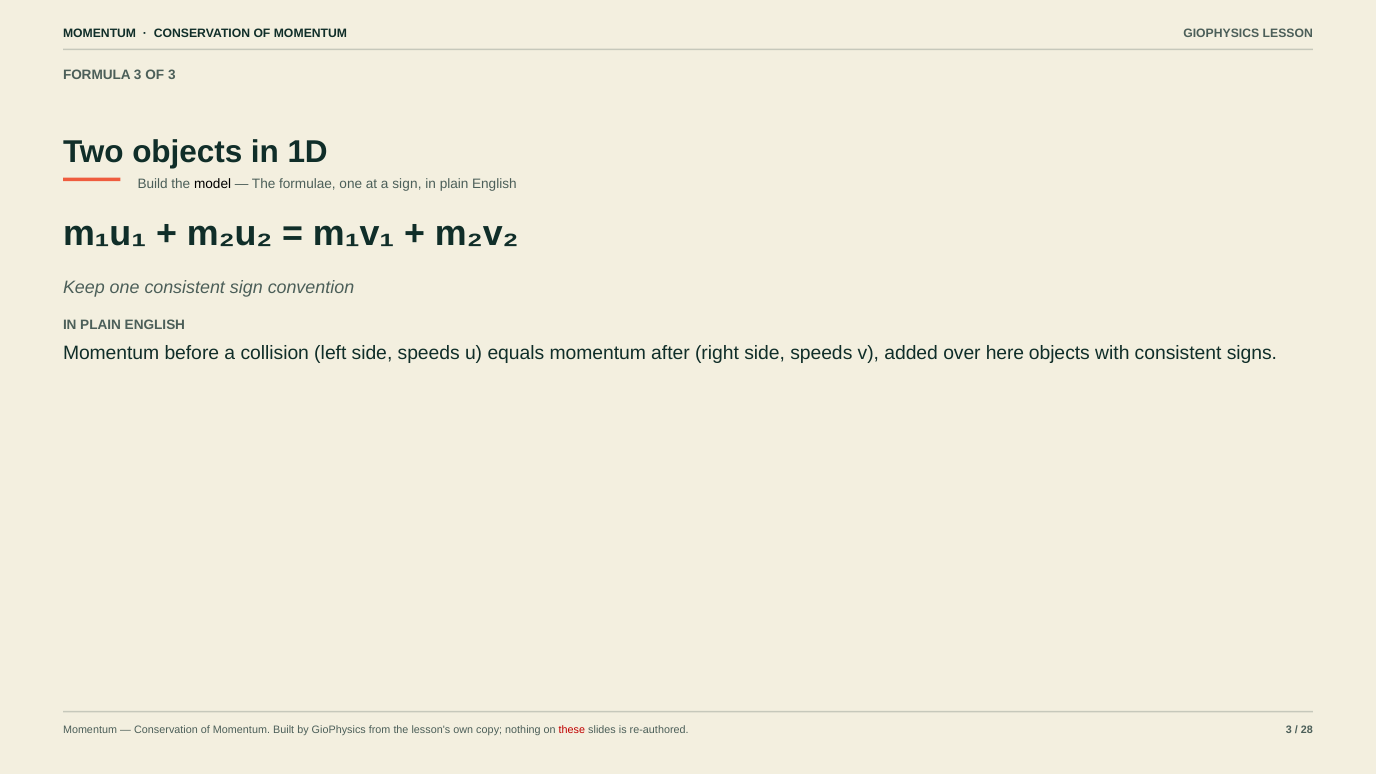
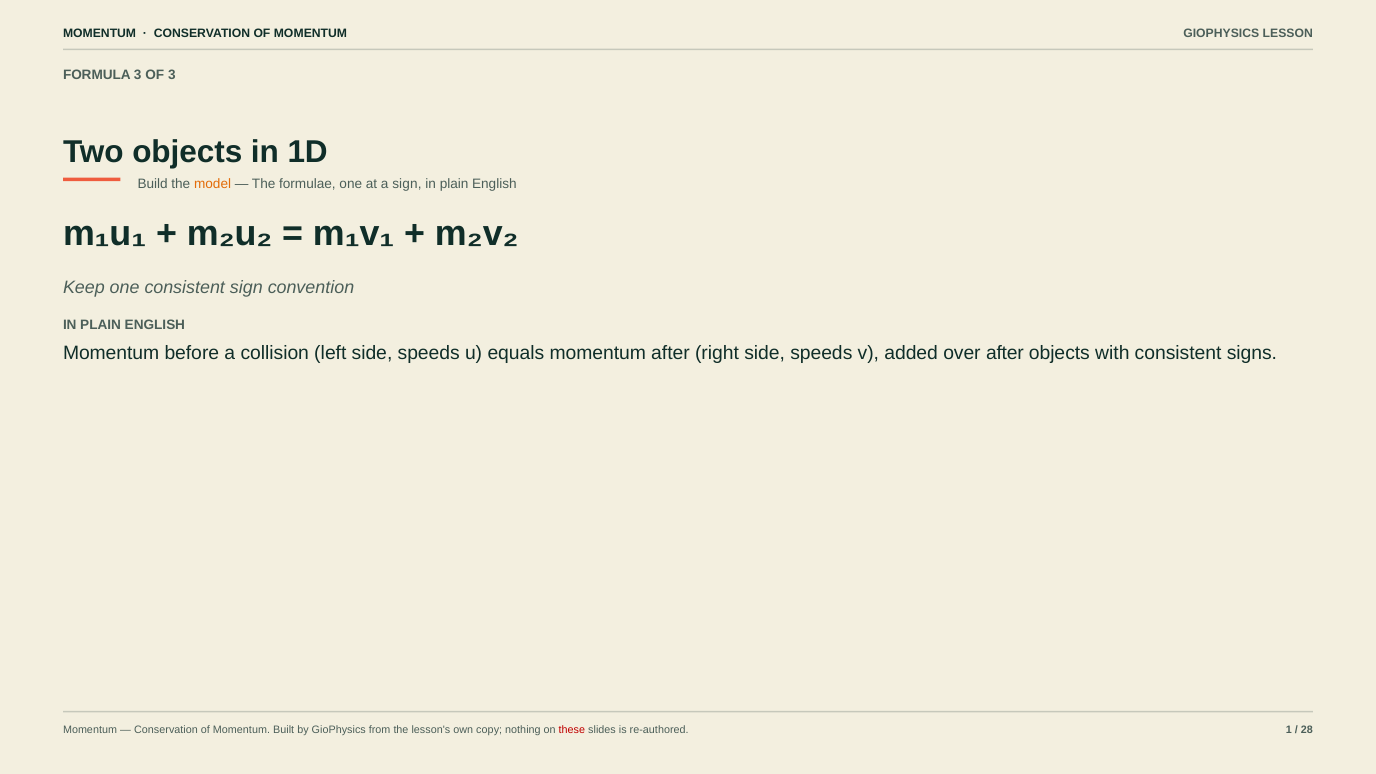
model colour: black -> orange (213, 184)
over here: here -> after (1005, 353)
re-authored 3: 3 -> 1 (1289, 730)
